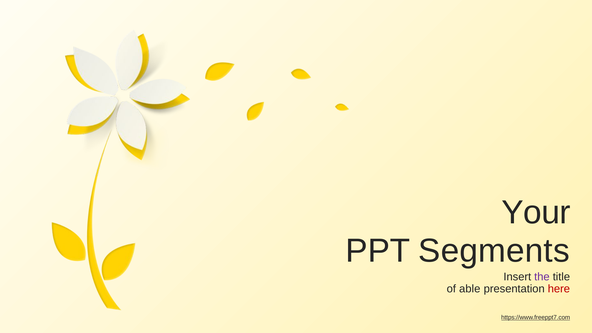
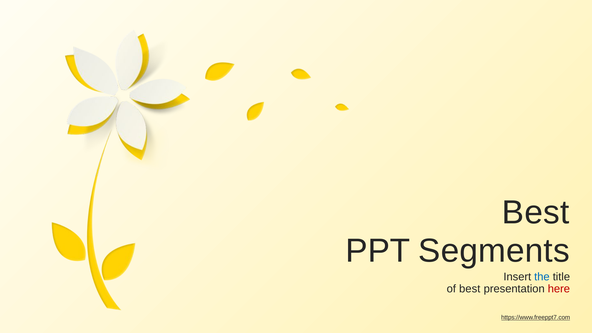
Your: Your -> Best (536, 213)
the colour: purple -> blue (542, 277)
of able: able -> best (470, 289)
